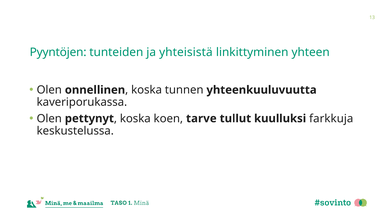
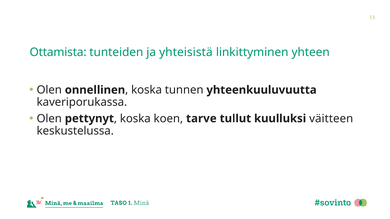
Pyyntöjen: Pyyntöjen -> Ottamista (58, 52)
farkkuja: farkkuja -> väitteen (331, 119)
